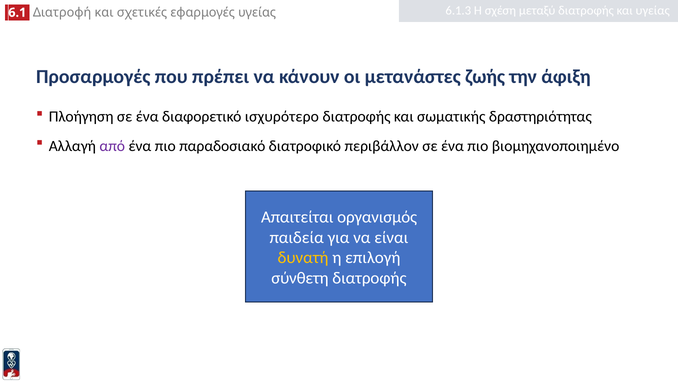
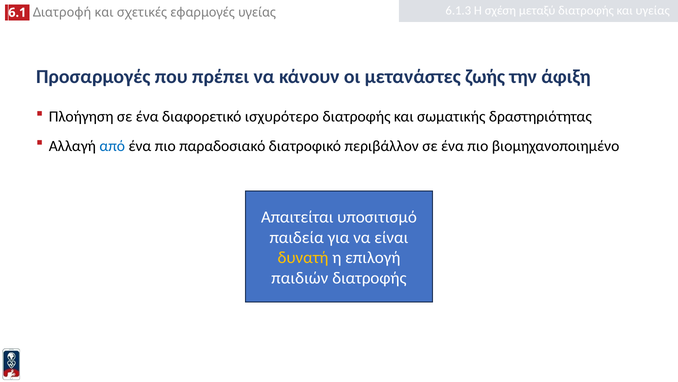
από colour: purple -> blue (112, 146)
οργανισμός: οργανισμός -> υποσιτισμό (377, 217)
σύνθετη: σύνθετη -> παιδιών (300, 278)
